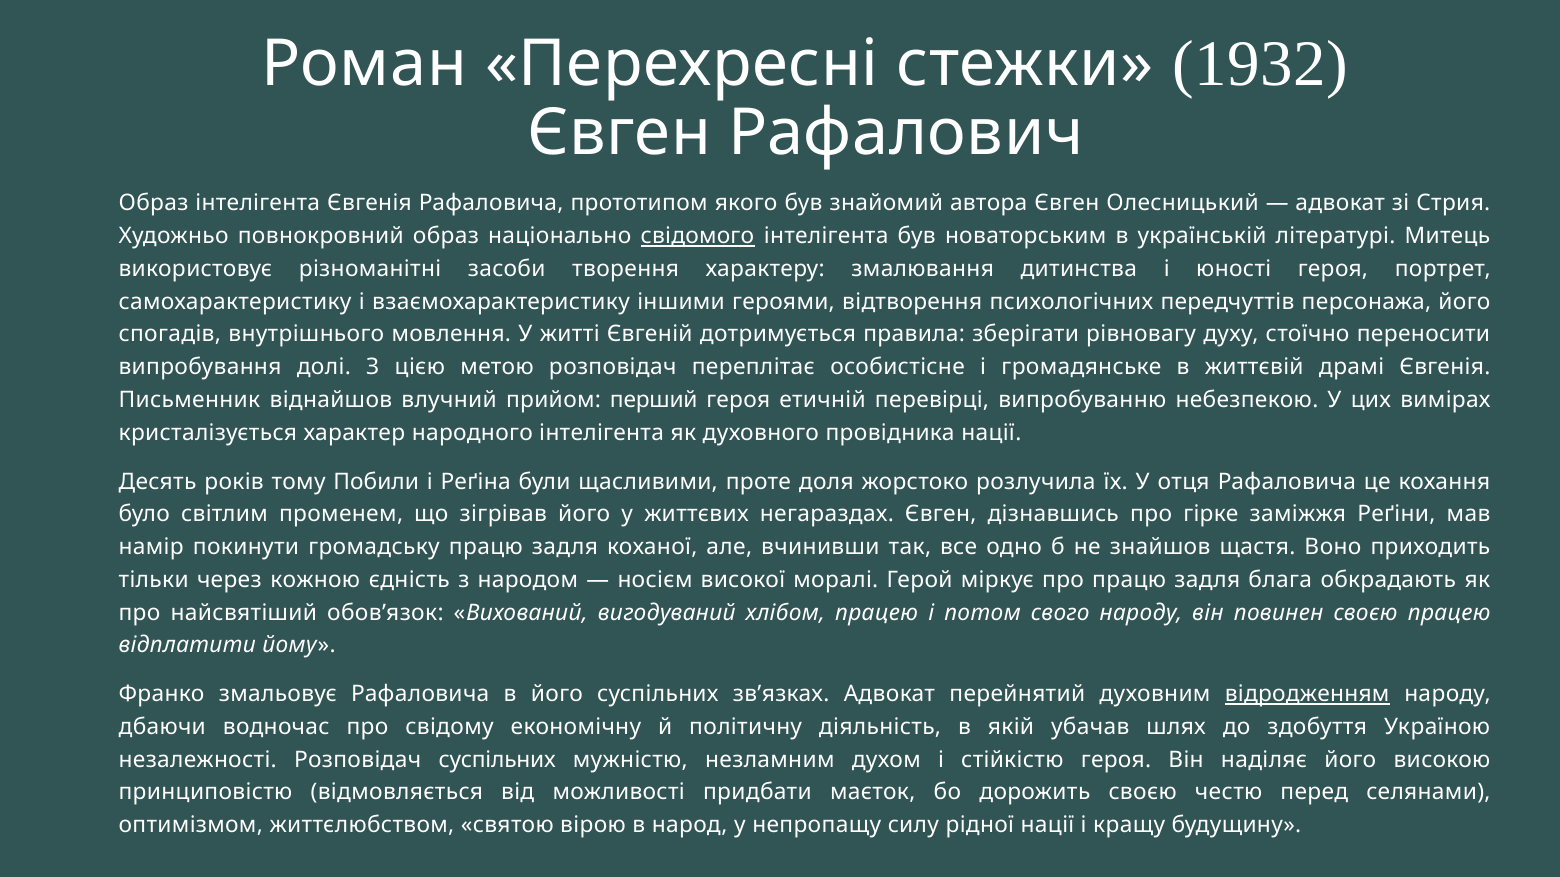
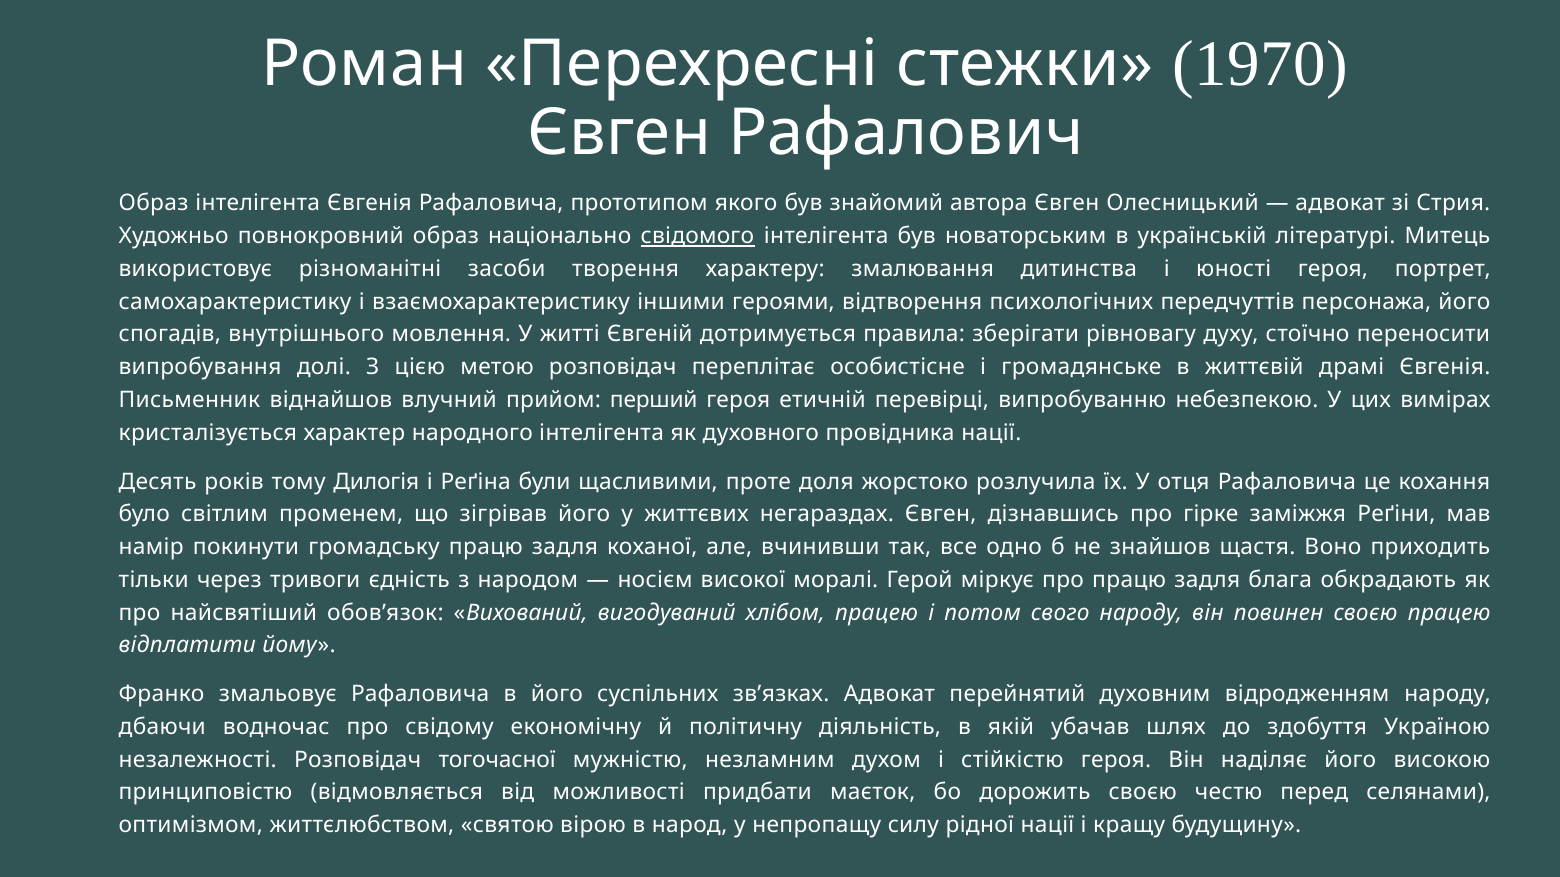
1932: 1932 -> 1970 (1260, 65)
Побили: Побили -> Дилогія (376, 482)
кожною: кожною -> тривоги (315, 580)
відродженням underline: present -> none (1307, 695)
Розповідач суспільних: суспільних -> тогочасної (497, 760)
